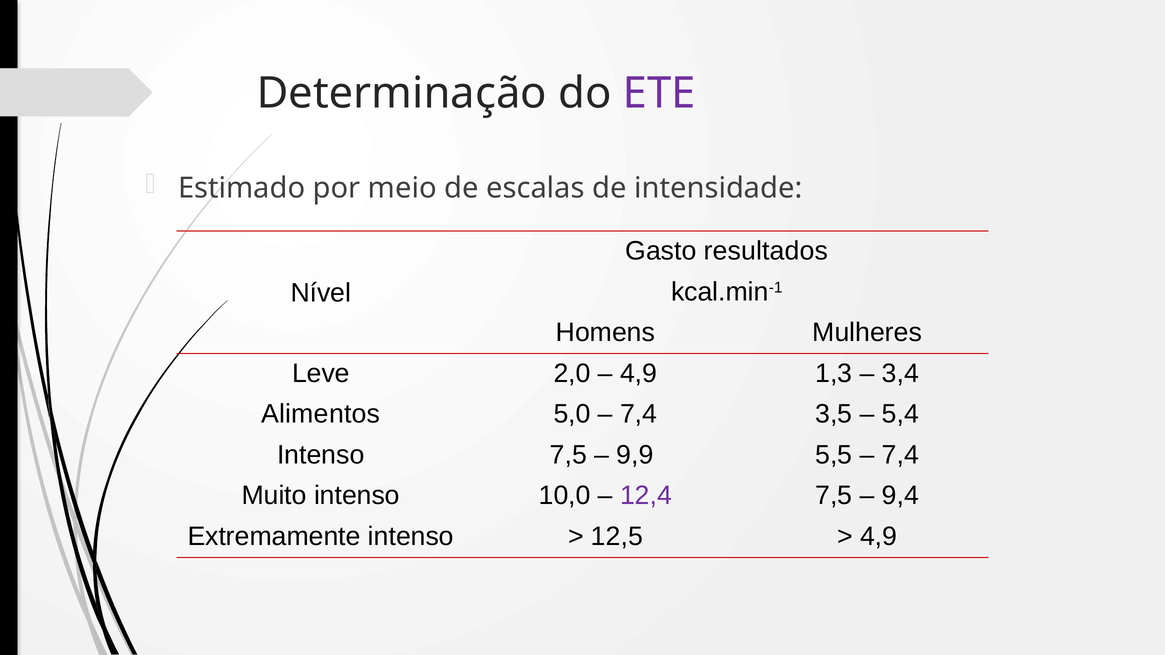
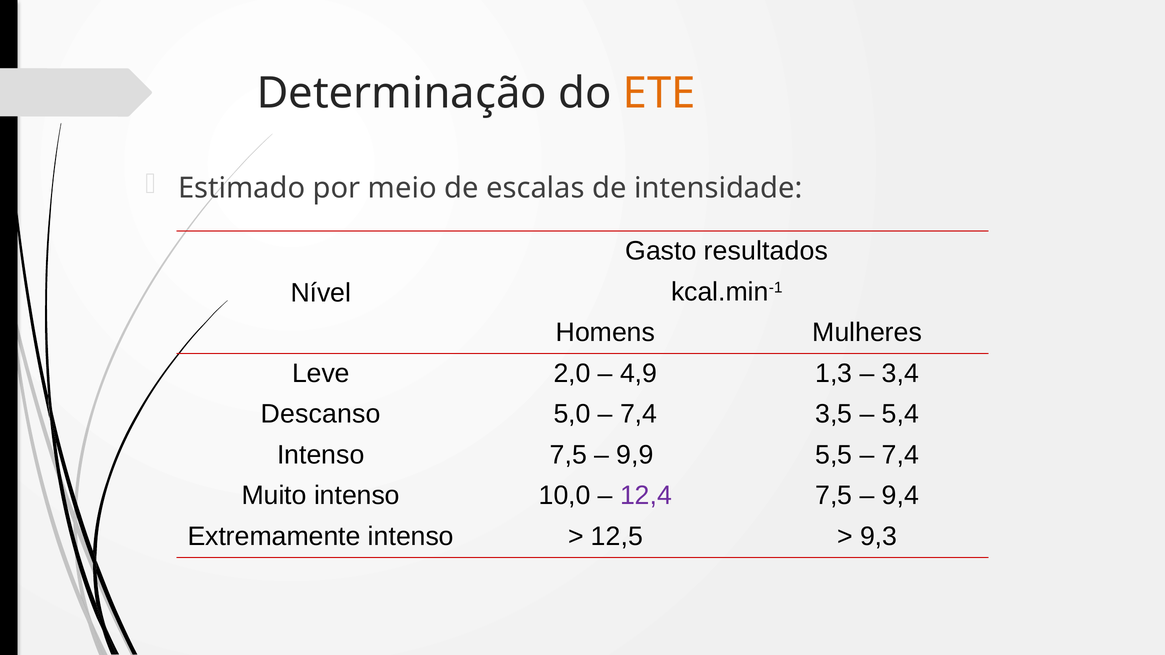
ETE colour: purple -> orange (659, 93)
Alimentos: Alimentos -> Descanso (321, 414)
4,9: 4,9 -> 9,3 (879, 537)
